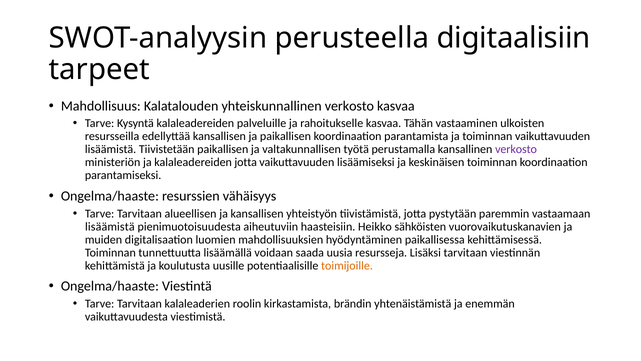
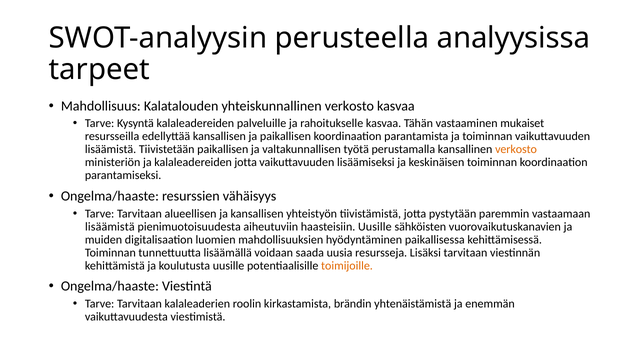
digitaalisiin: digitaalisiin -> analyysissa (513, 38)
ulkoisten: ulkoisten -> mukaiset (522, 123)
verkosto colour: purple -> orange (516, 149)
haasteisiin Heikko: Heikko -> Uusille (375, 226)
